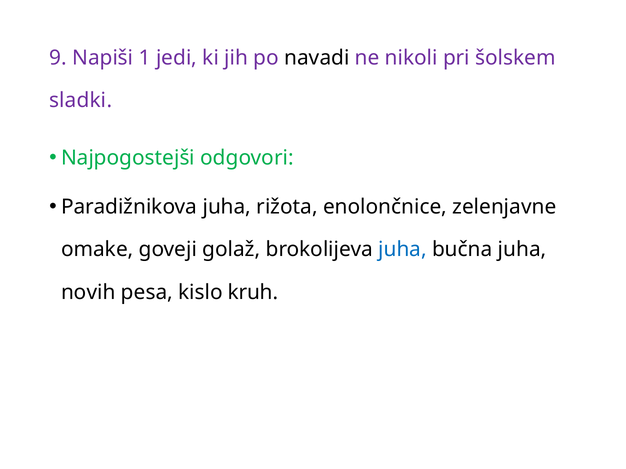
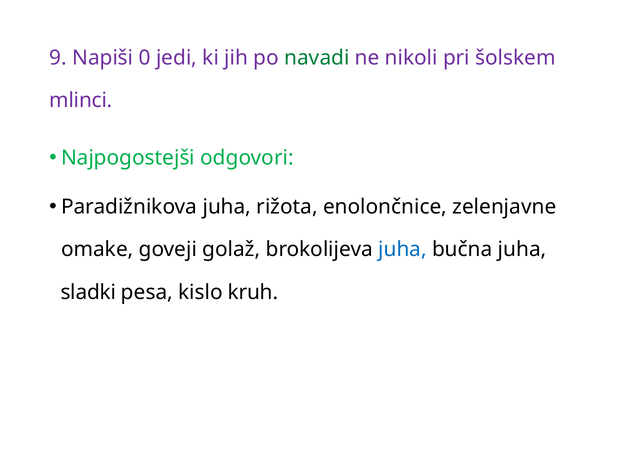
1: 1 -> 0 (145, 58)
navadi colour: black -> green (317, 58)
sladki: sladki -> mlinci (81, 101)
novih: novih -> sladki (88, 293)
